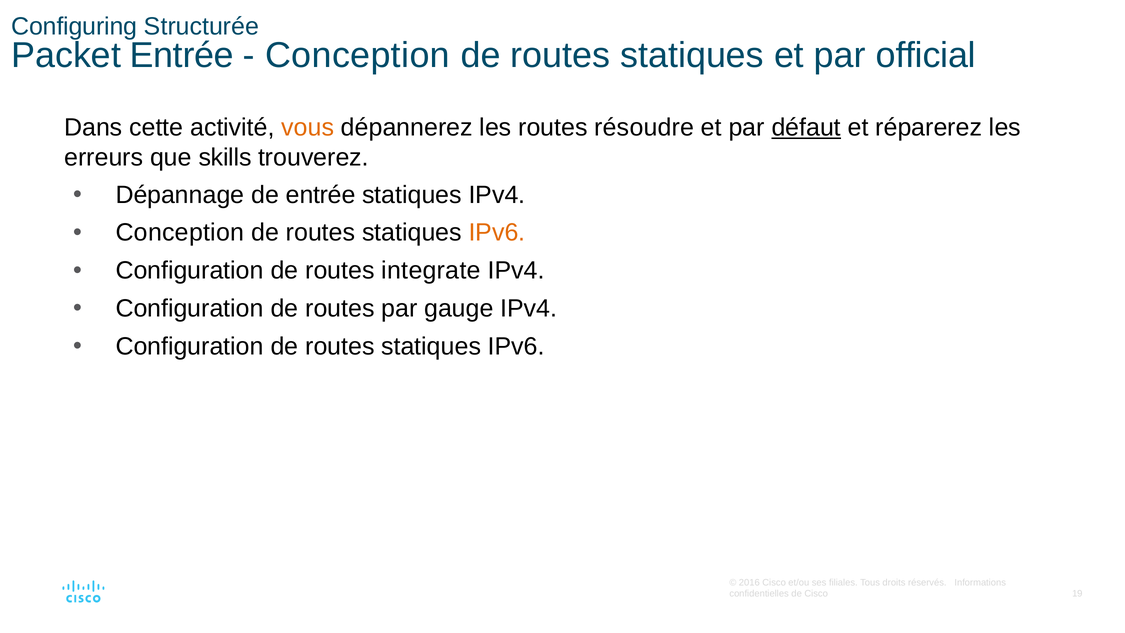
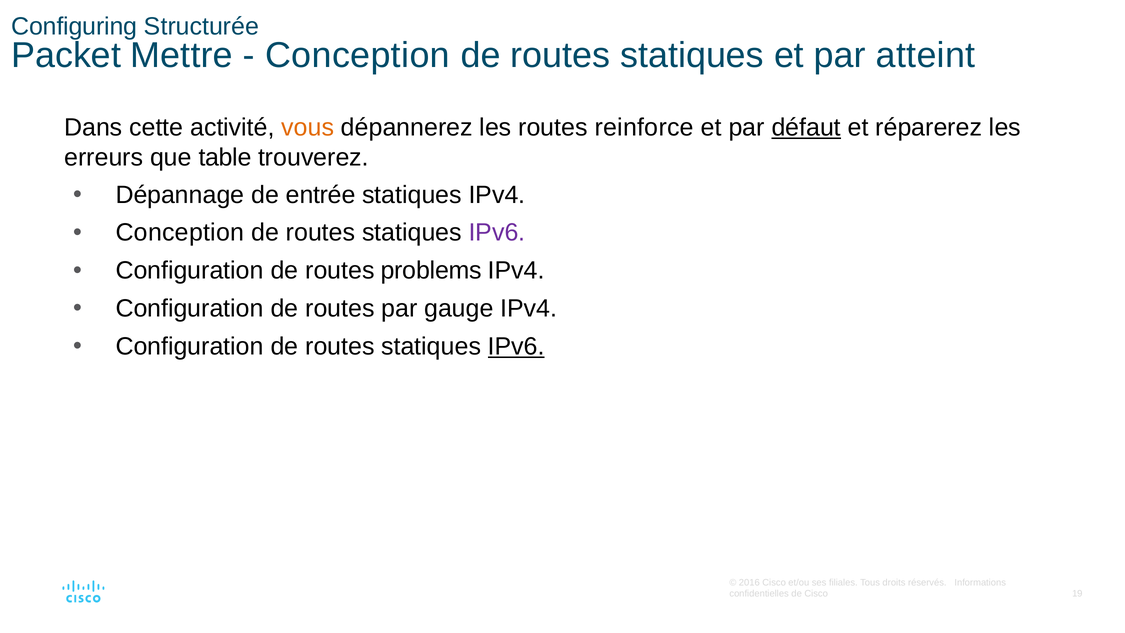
Packet Entrée: Entrée -> Mettre (181, 56)
official: official -> atteint (926, 56)
résoudre: résoudre -> reinforce (644, 128)
skills: skills -> table (225, 158)
IPv6 colour: orange -> purple (497, 233)
integrate: integrate -> problems (431, 271)
IPv6 underline: none -> present (516, 346)
